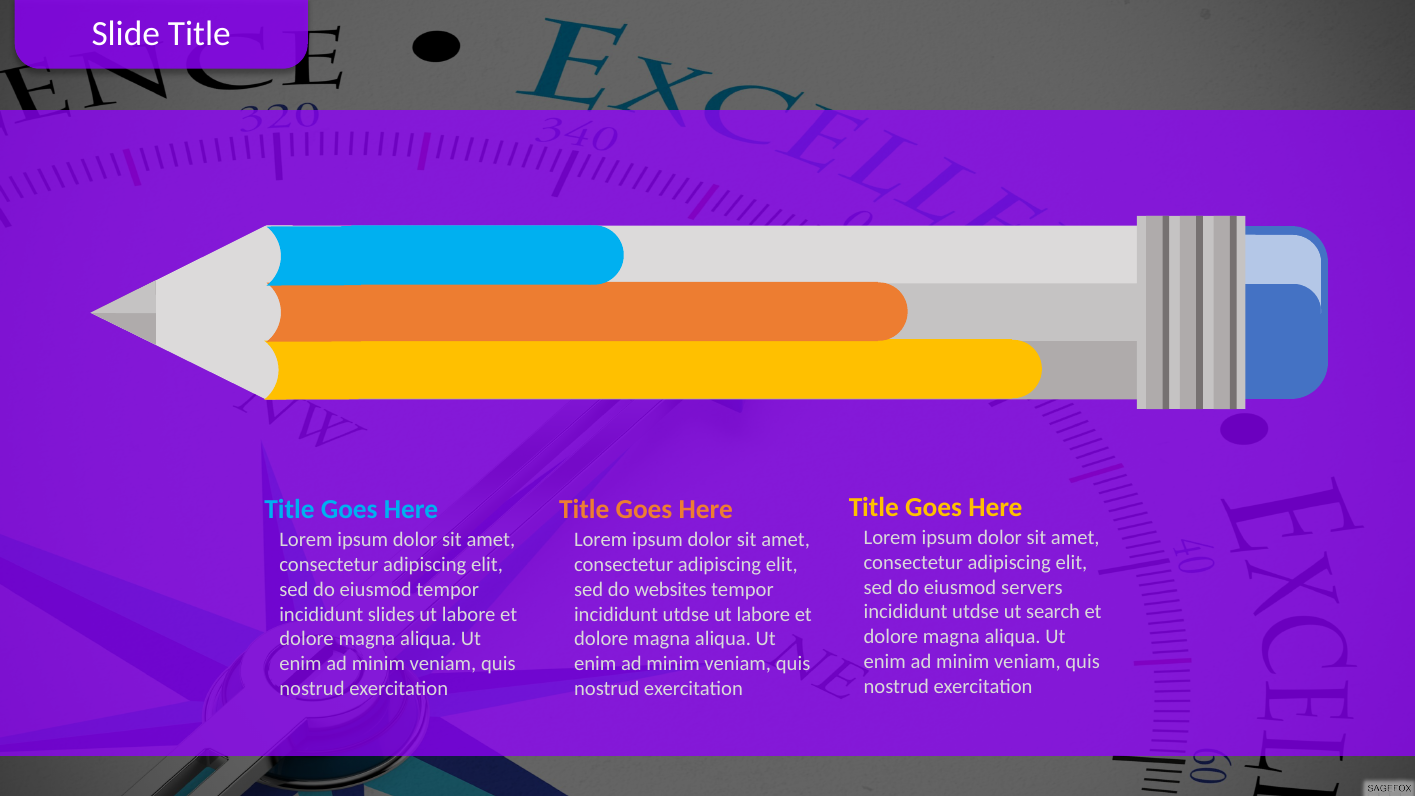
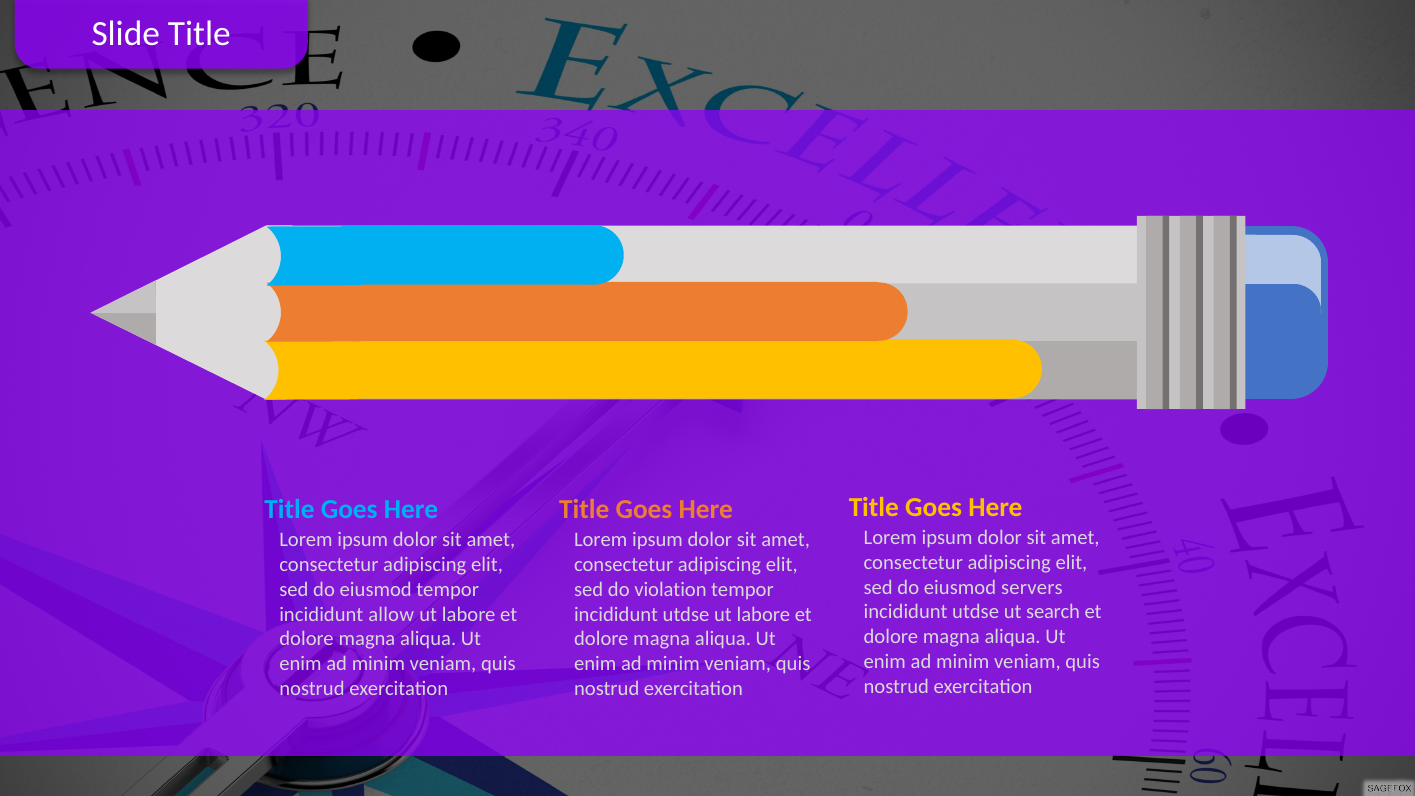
websites: websites -> violation (670, 590)
slides: slides -> allow (391, 614)
